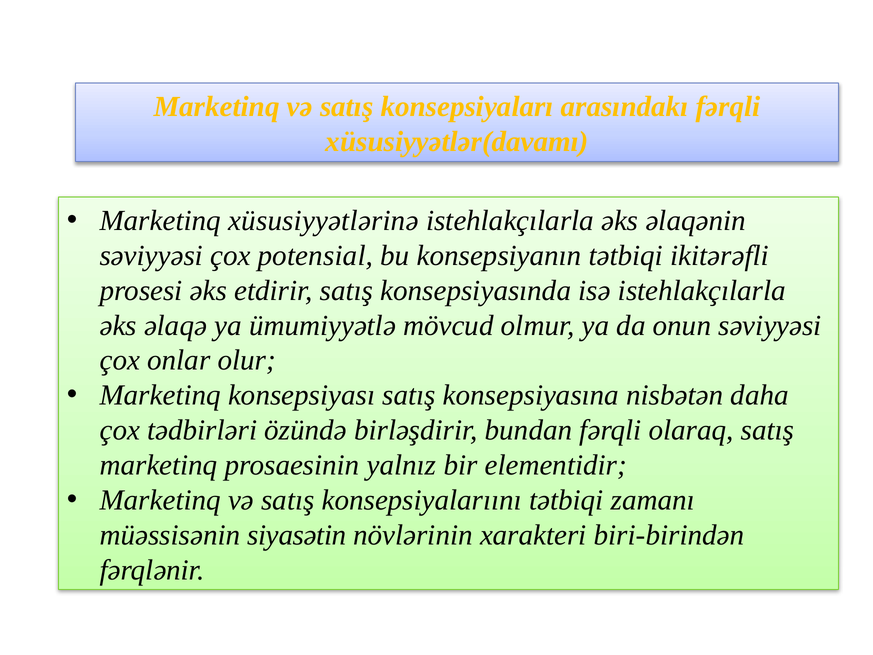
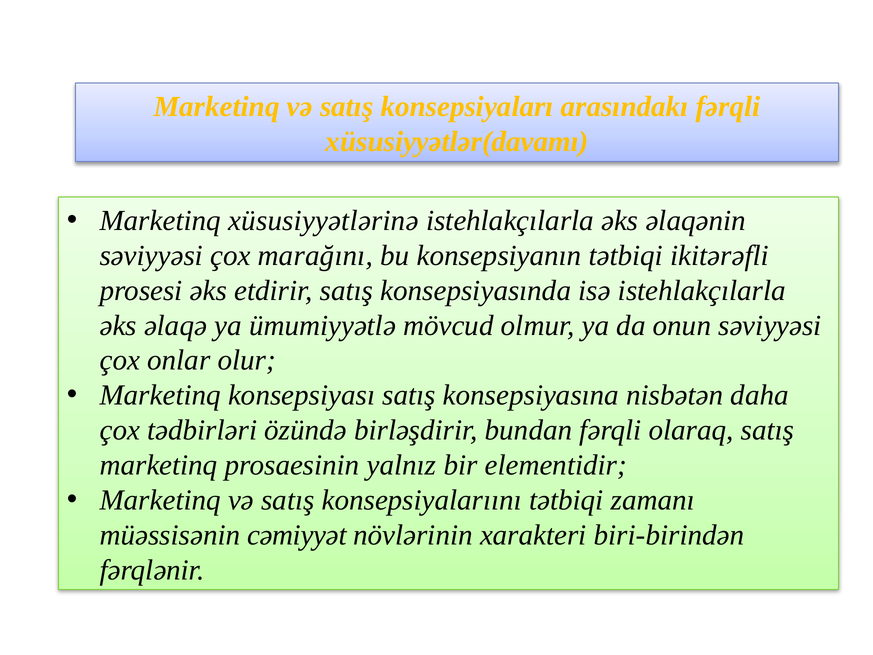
potensial: potensial -> marağını (315, 255)
siyasətin: siyasətin -> cəmiyyət (297, 535)
